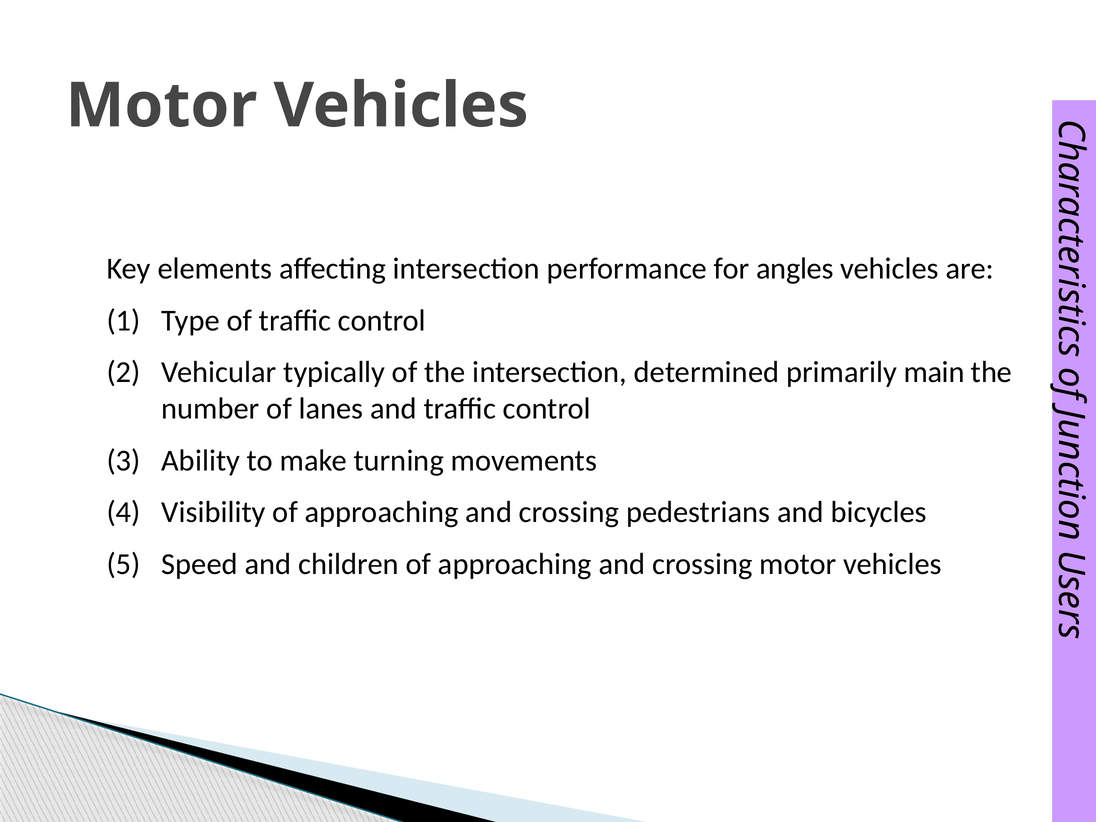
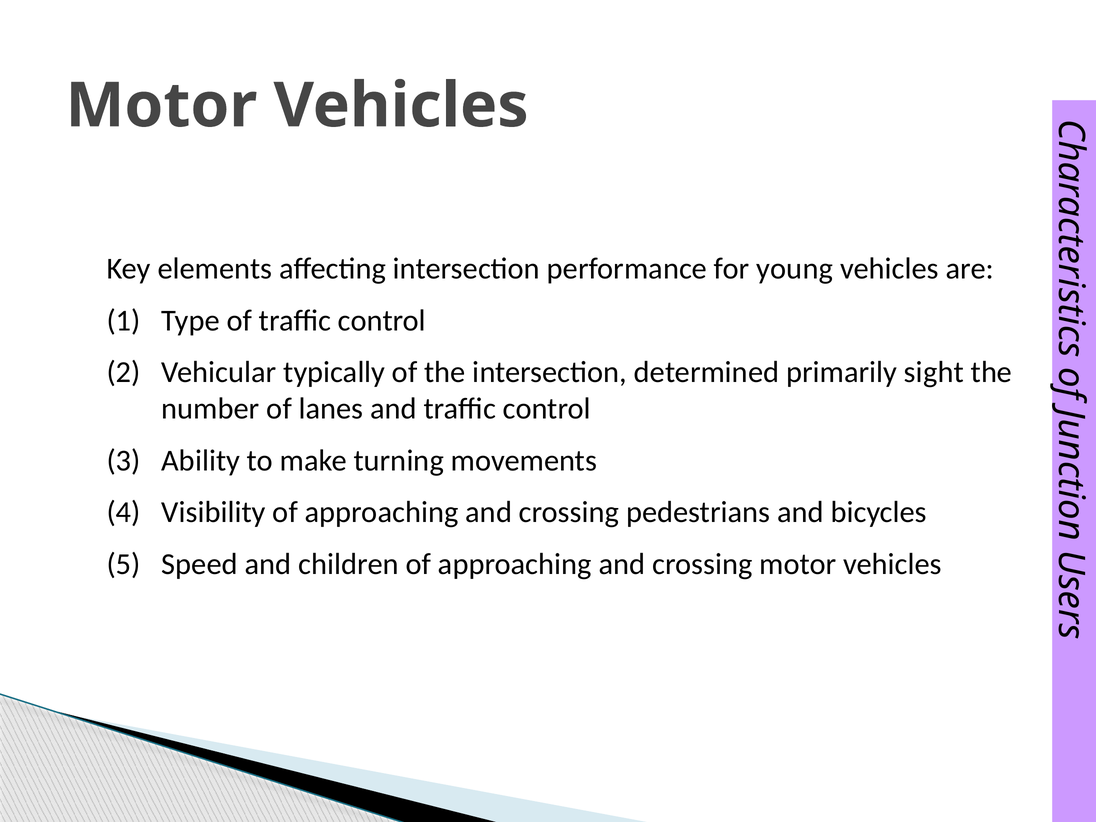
angles: angles -> young (795, 269)
main: main -> sight (934, 372)
